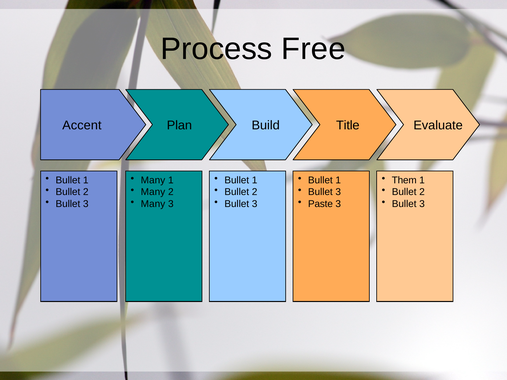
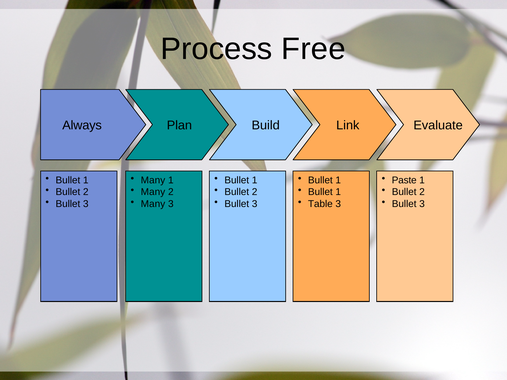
Accent: Accent -> Always (82, 125)
Title: Title -> Link (348, 125)
Them: Them -> Paste (404, 180)
3: 3 -> 1 (338, 192)
Paste: Paste -> Table (320, 204)
